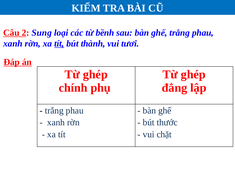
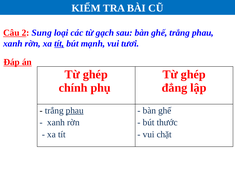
bềnh: bềnh -> gạch (105, 33)
thành: thành -> mạnh (93, 44)
phau underline: none -> present (75, 111)
